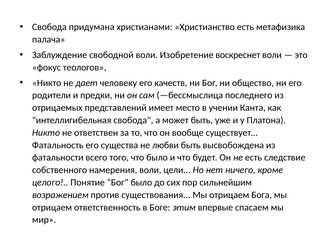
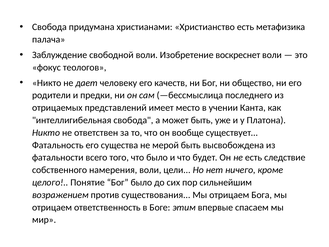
любви: любви -> мерой (166, 145)
